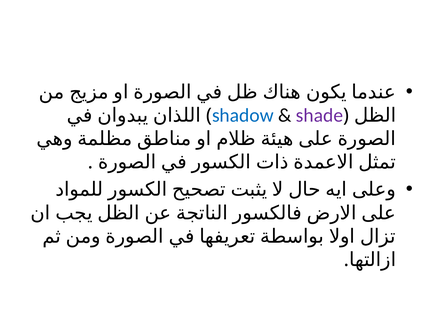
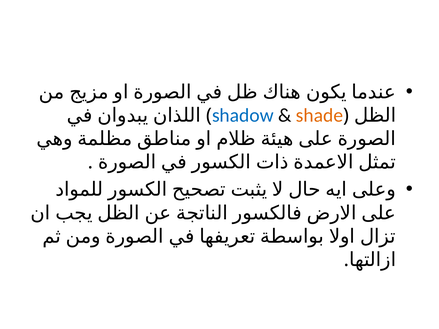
shade colour: purple -> orange (319, 116)
